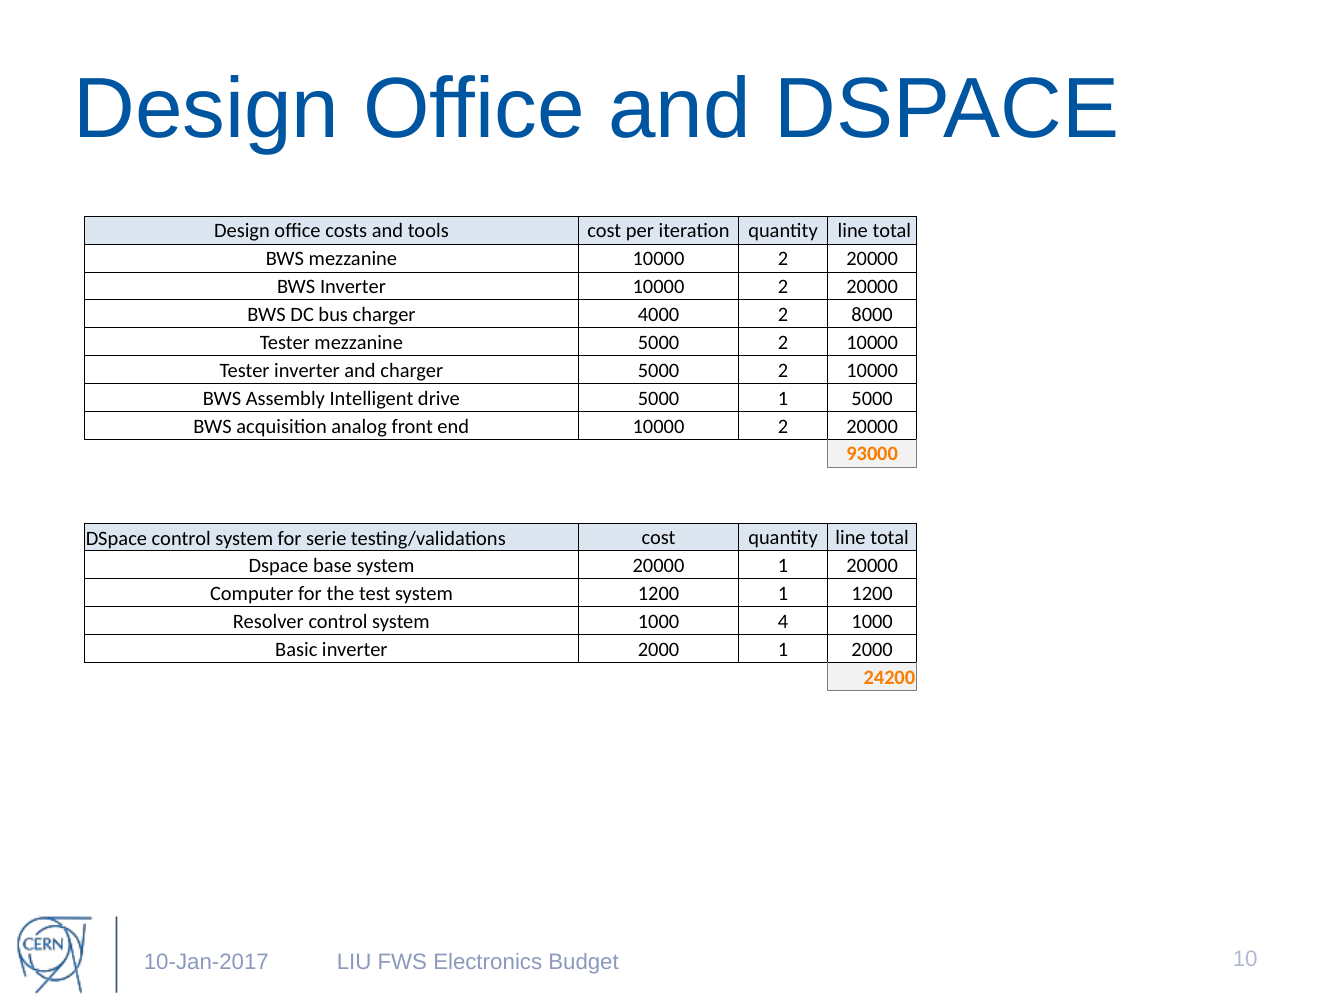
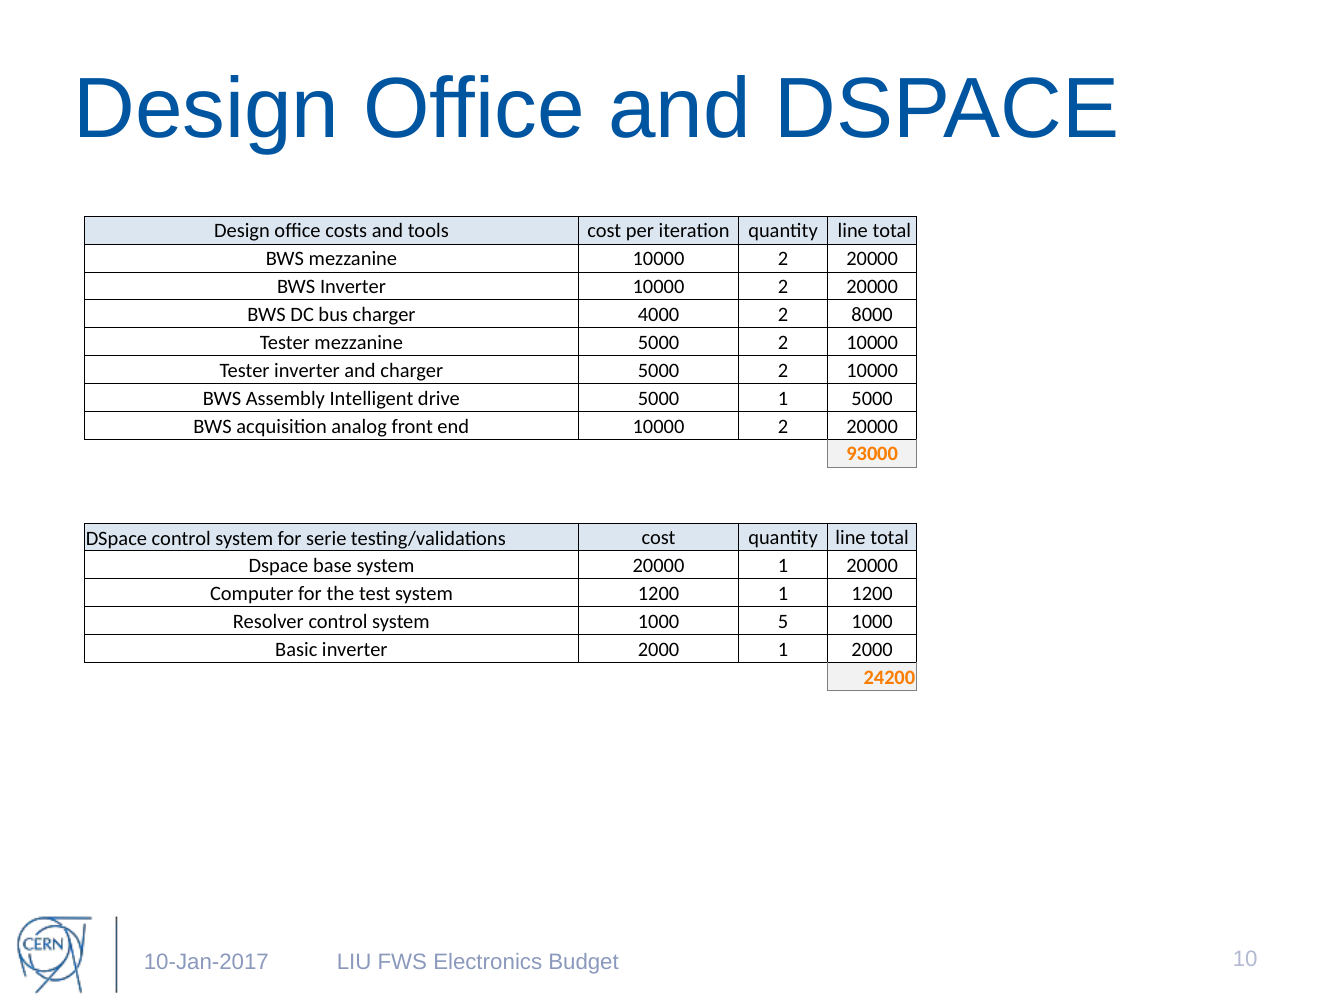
4: 4 -> 5 (783, 621)
